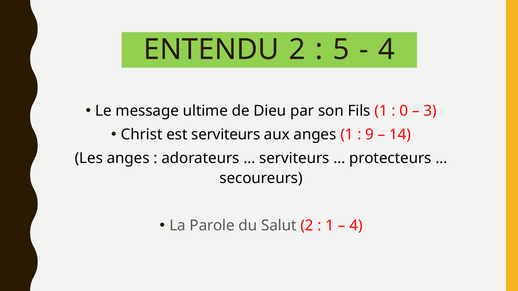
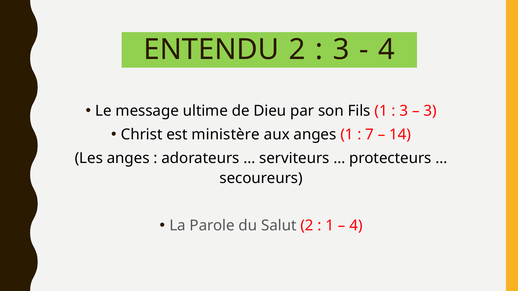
5: 5 -> 3 (341, 50)
0: 0 -> 3 (404, 111)
est serviteurs: serviteurs -> ministère (226, 135)
9: 9 -> 7 (370, 135)
